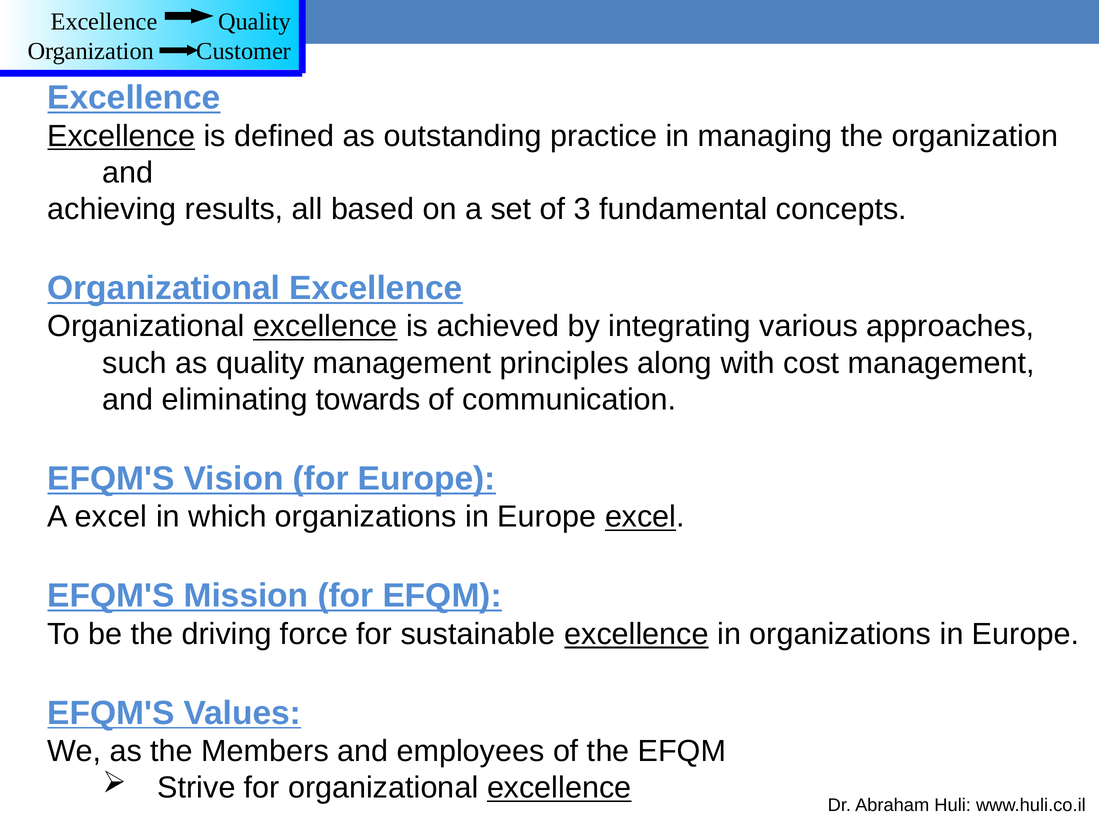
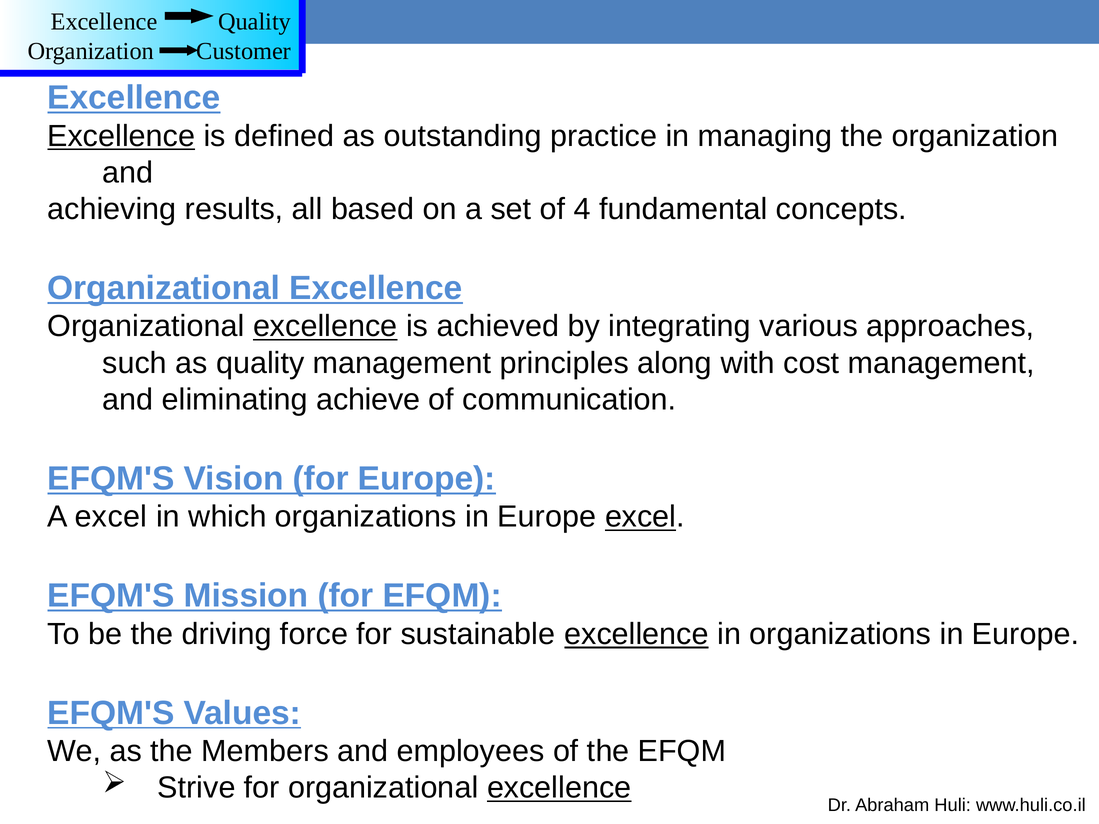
3: 3 -> 4 (582, 209)
towards: towards -> achieve (368, 400)
